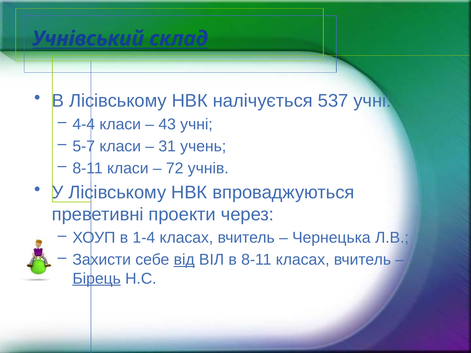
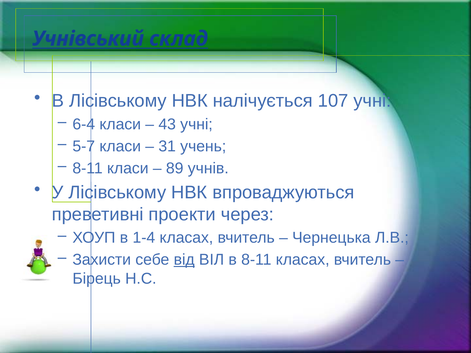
537: 537 -> 107 (333, 101)
4-4: 4-4 -> 6-4 (84, 124)
72: 72 -> 89 (175, 168)
Бірець underline: present -> none (97, 279)
